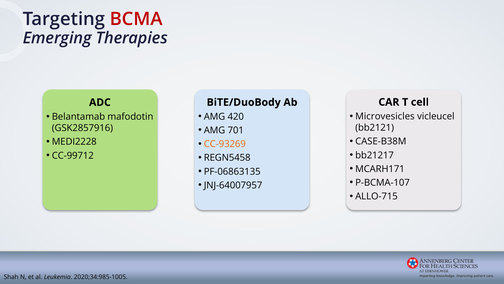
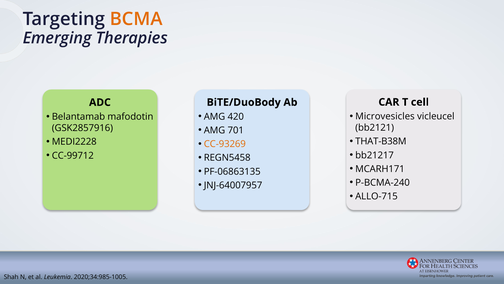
BCMA colour: red -> orange (136, 19)
CASE-B38M: CASE-B38M -> THAT-B38M (381, 141)
P-BCMA-107: P-BCMA-107 -> P-BCMA-240 (383, 182)
